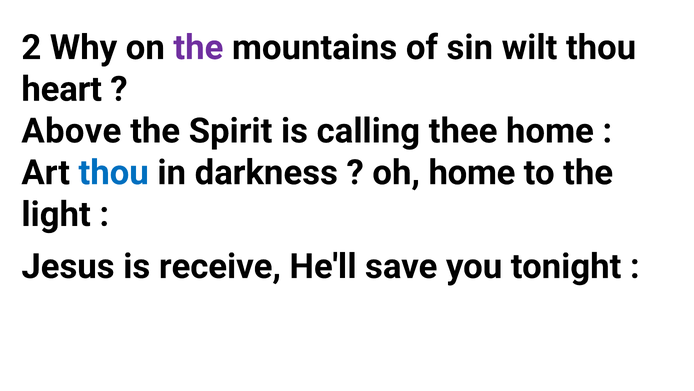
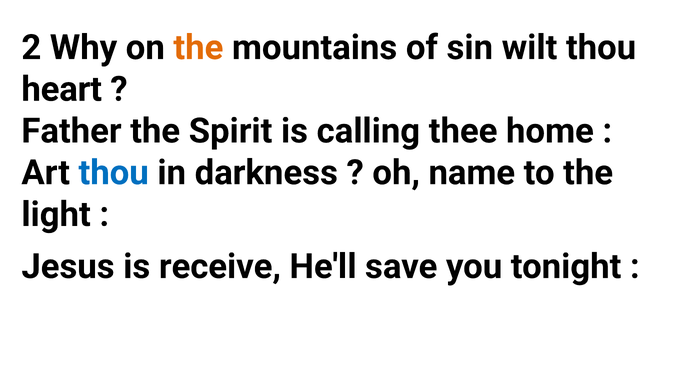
the colour: purple -> orange (198, 48)
Above: Above -> Father (71, 131)
oh home: home -> name (472, 172)
